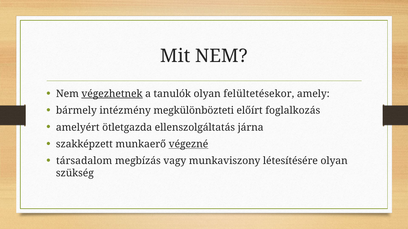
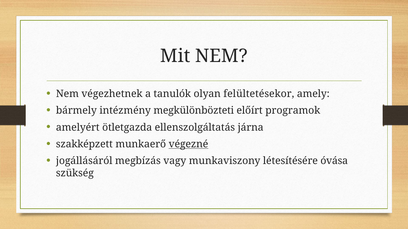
végezhetnek underline: present -> none (112, 94)
foglalkozás: foglalkozás -> programok (293, 111)
társadalom: társadalom -> jogállásáról (84, 161)
létesítésére olyan: olyan -> óvása (334, 161)
